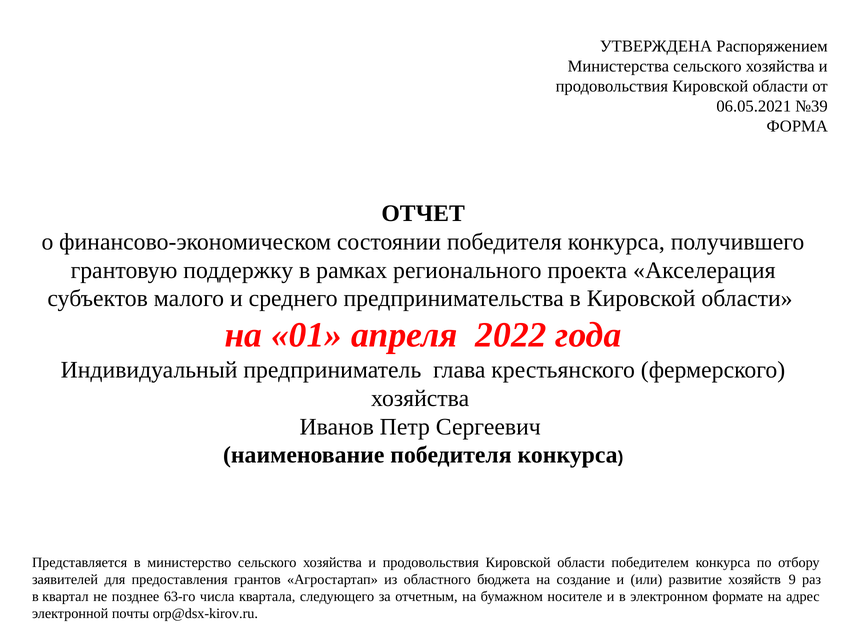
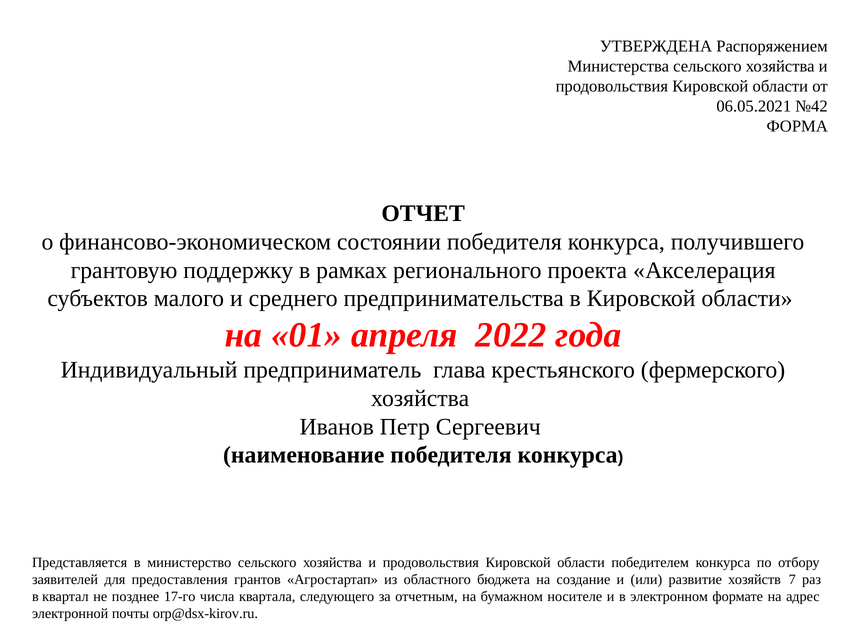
№39: №39 -> №42 (811, 106)
9: 9 -> 7 (792, 579)
63-го: 63-го -> 17-го (180, 597)
